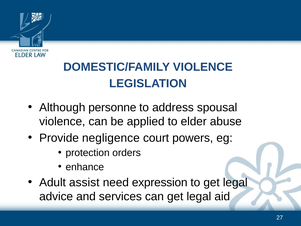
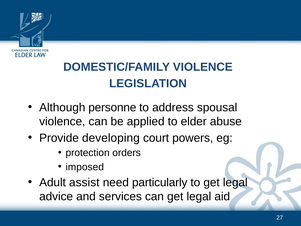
negligence: negligence -> developing (111, 138)
enhance: enhance -> imposed (85, 167)
expression: expression -> particularly (160, 182)
